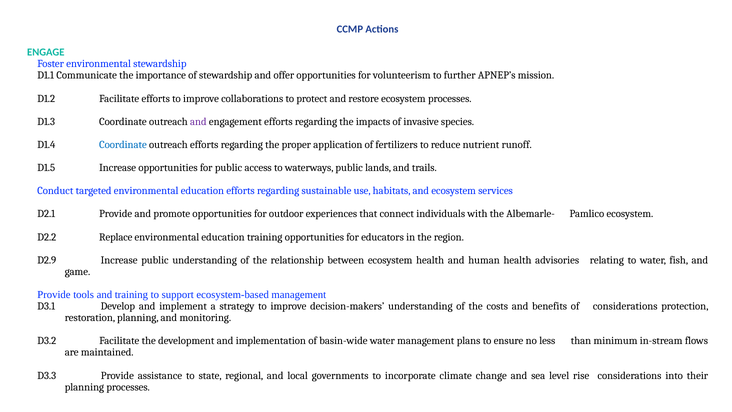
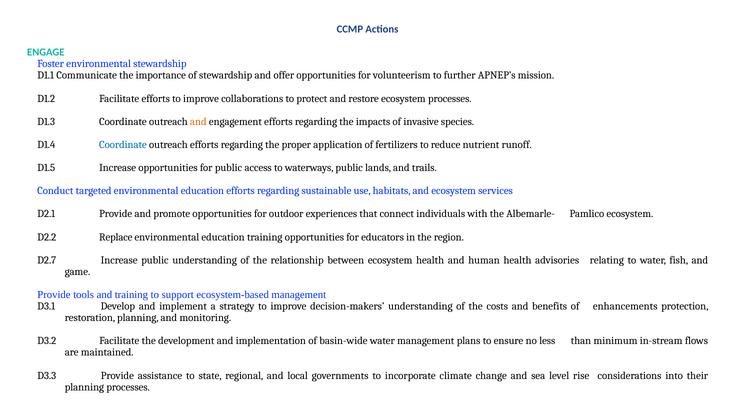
and colour: purple -> orange (198, 122)
D2.9: D2.9 -> D2.7 (47, 260)
of considerations: considerations -> enhancements (625, 306)
